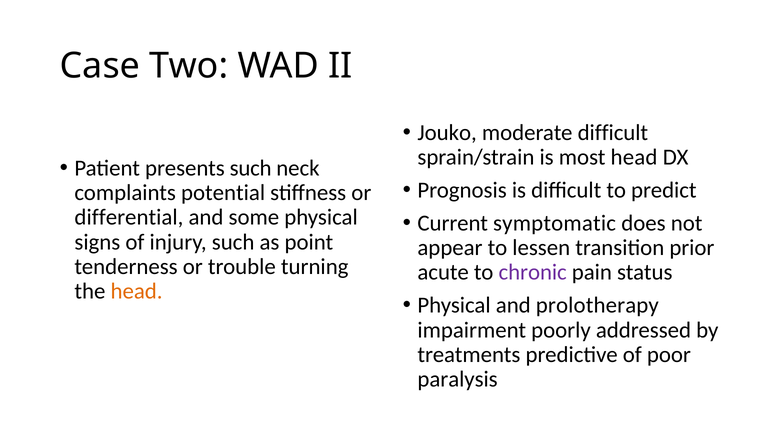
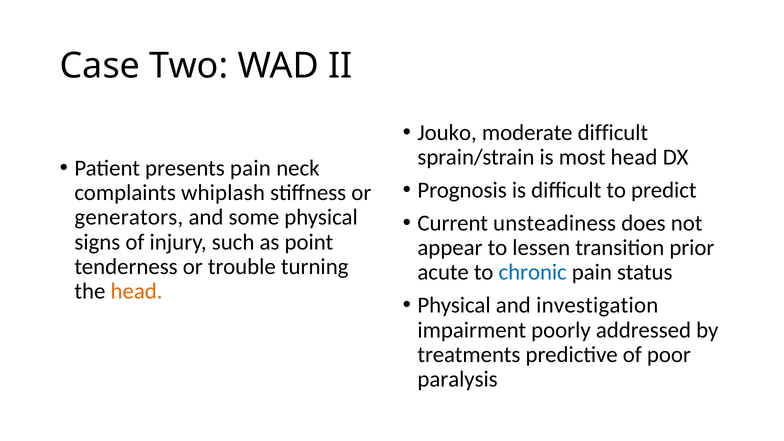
presents such: such -> pain (250, 168)
potential: potential -> whiplash (223, 193)
differential: differential -> generators (129, 217)
symptomatic: symptomatic -> unsteadiness (555, 223)
chronic colour: purple -> blue (533, 272)
prolotherapy: prolotherapy -> investigation (597, 305)
